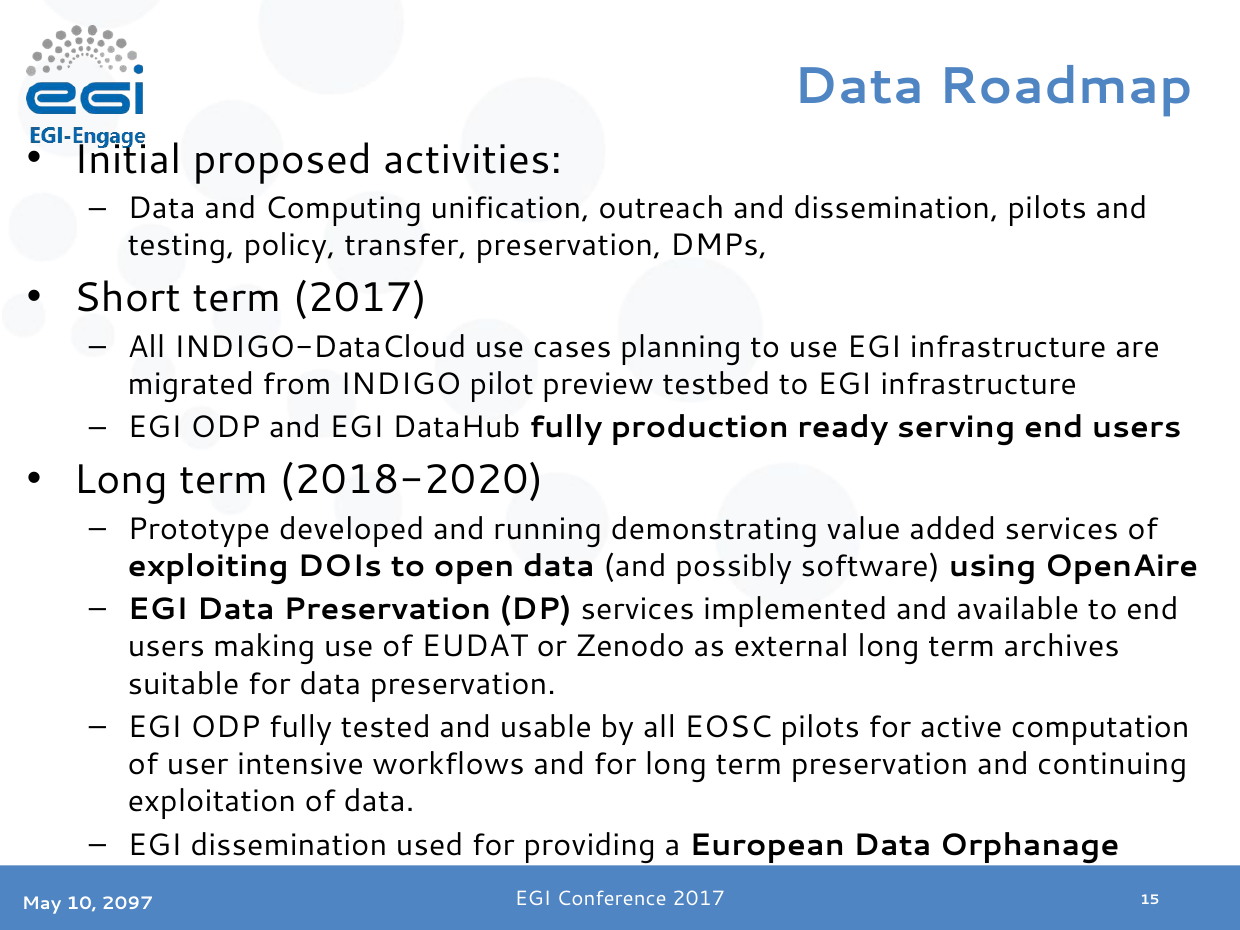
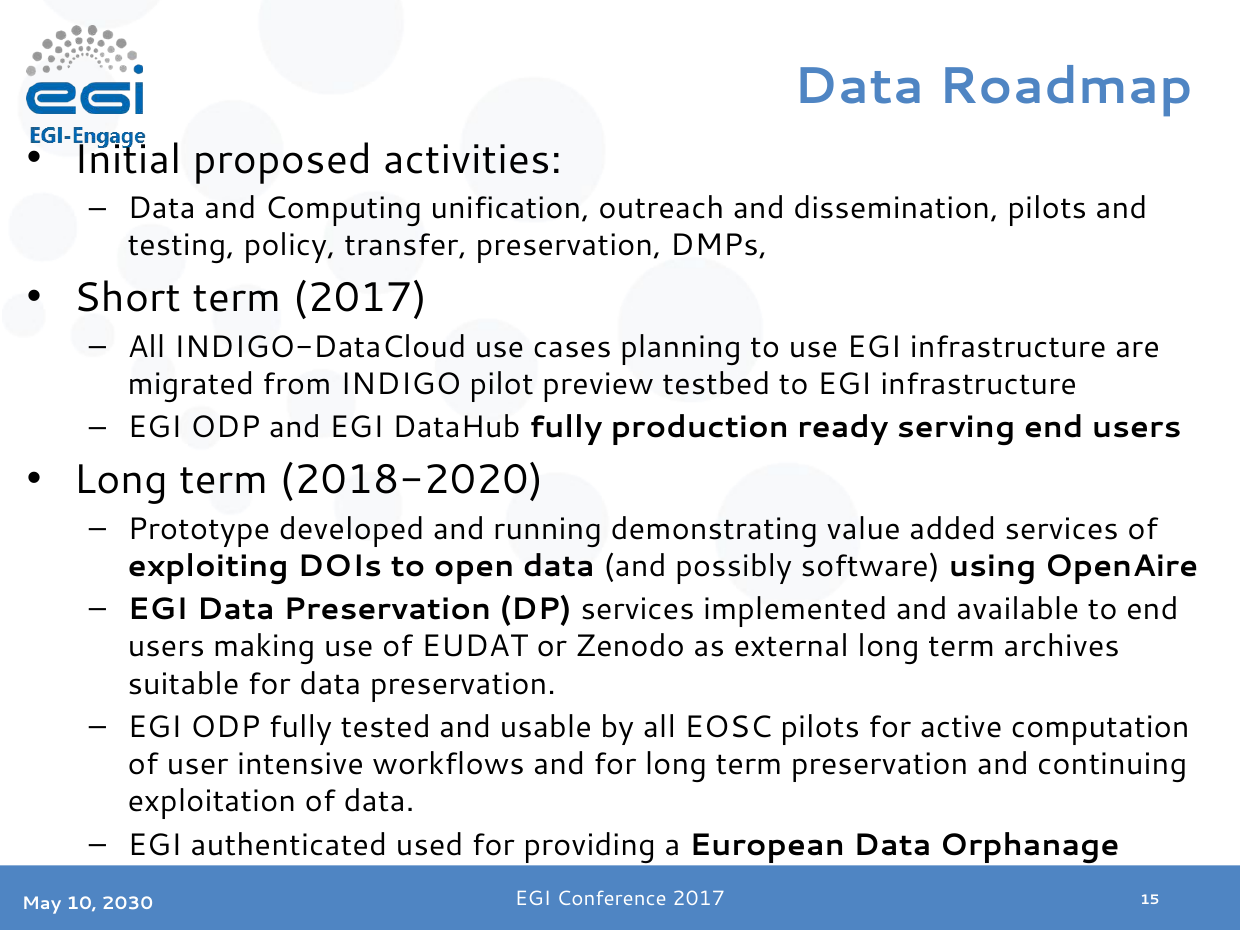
EGI dissemination: dissemination -> authenticated (289, 845)
2097: 2097 -> 2030 (128, 903)
